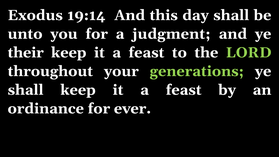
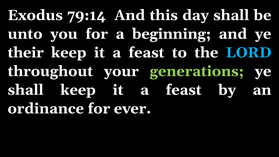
19:14: 19:14 -> 79:14 (86, 15)
judgment: judgment -> beginning (172, 34)
LORD colour: light green -> light blue (249, 53)
